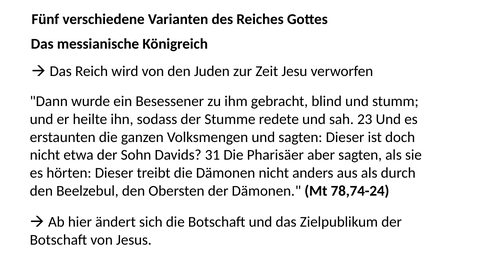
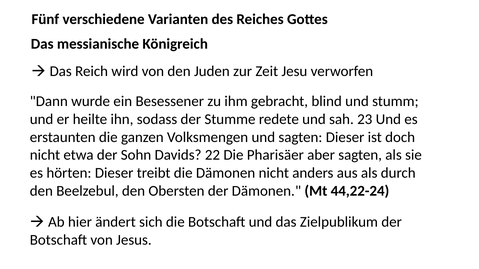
31: 31 -> 22 (212, 155)
78,74-24: 78,74-24 -> 44,22-24 (360, 191)
